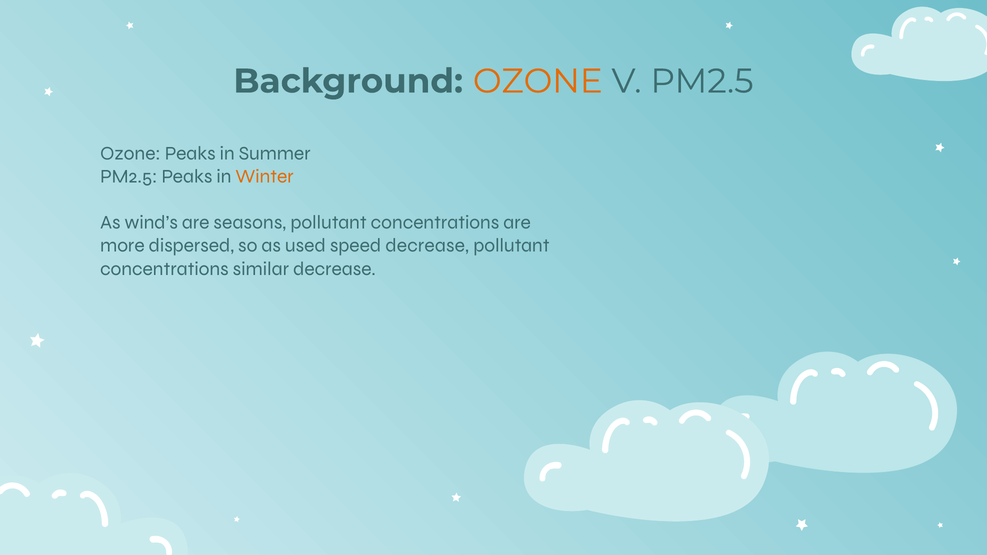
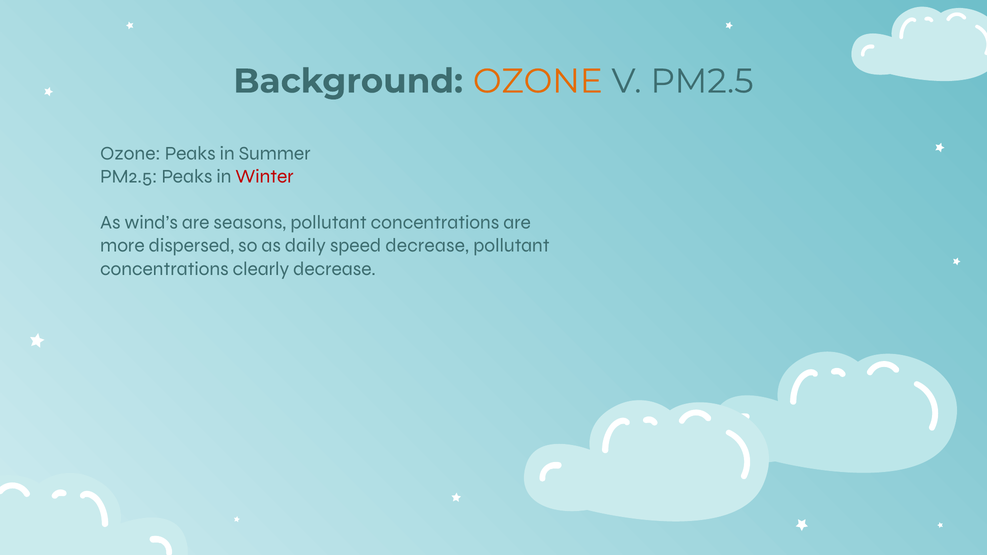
Winter colour: orange -> red (265, 177)
used: used -> daily (305, 246)
similar: similar -> clearly (261, 269)
